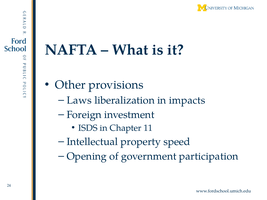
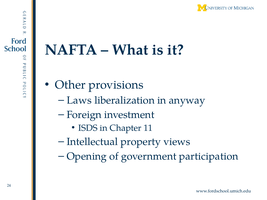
impacts: impacts -> anyway (187, 100)
speed: speed -> views (177, 142)
